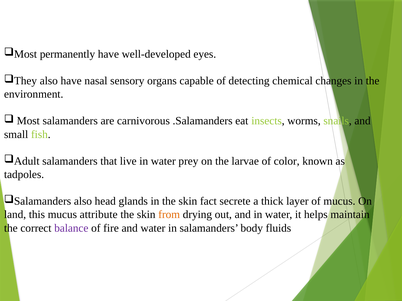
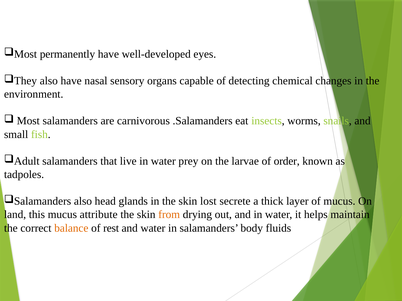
color: color -> order (287, 161)
fact: fact -> lost (208, 202)
balance colour: purple -> orange (71, 228)
fire: fire -> rest (111, 228)
